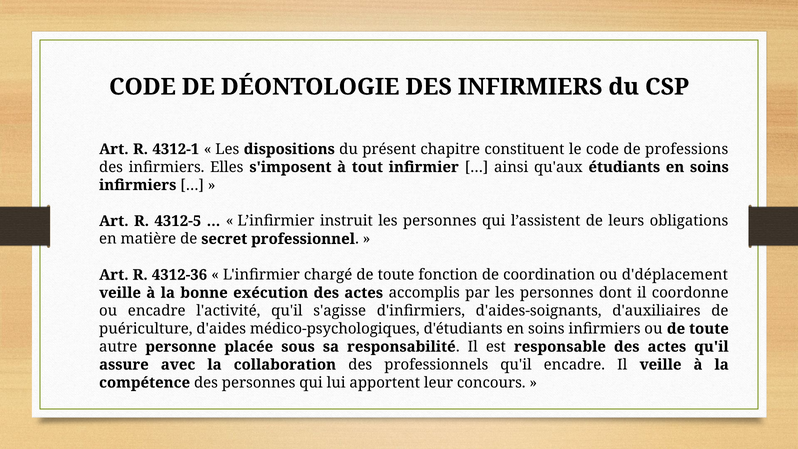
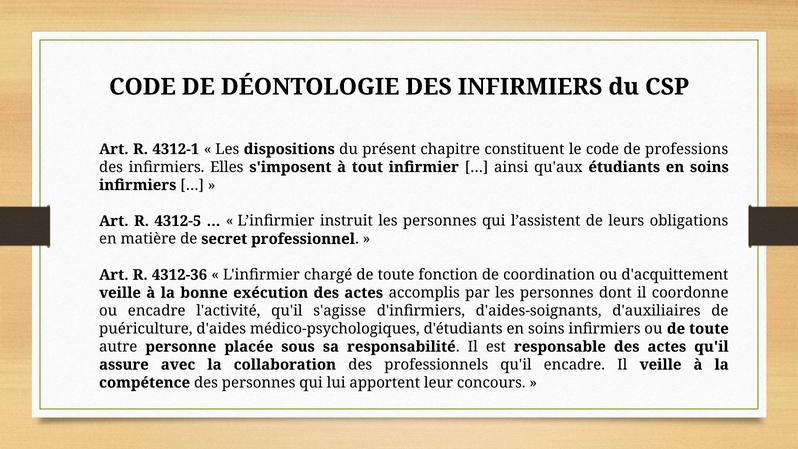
d'déplacement: d'déplacement -> d'acquittement (675, 275)
